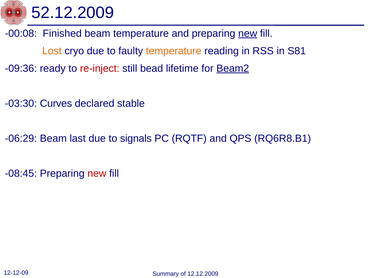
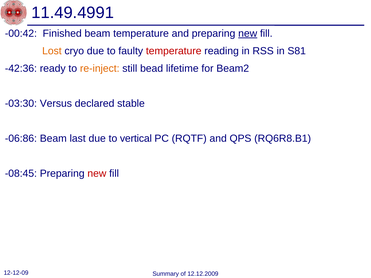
52.12.2009: 52.12.2009 -> 11.49.4991 (73, 13)
-00:08: -00:08 -> -00:42 (21, 33)
temperature colour: orange -> red (174, 51)
-09:36: -09:36 -> -42:36 (21, 69)
re-inject colour: red -> orange (100, 69)
Beam2 underline: present -> none (233, 69)
Curves: Curves -> Versus (56, 104)
-06:29: -06:29 -> -06:86 (21, 139)
signals: signals -> vertical (136, 139)
